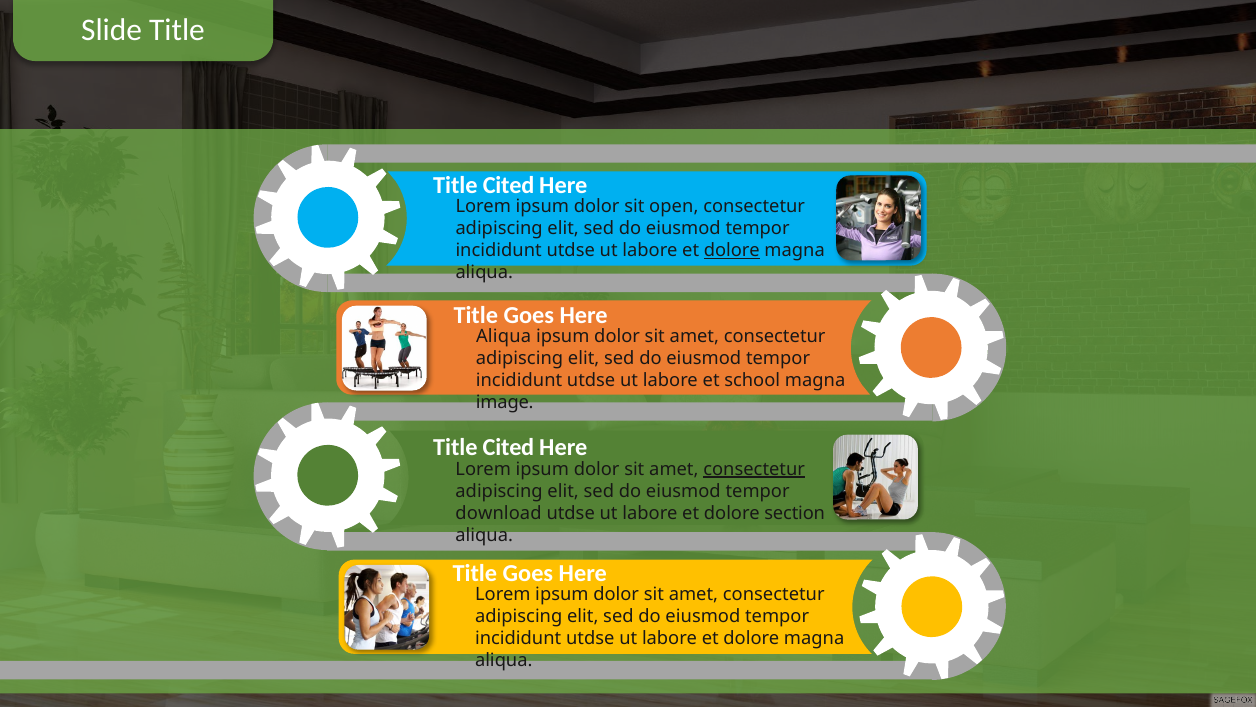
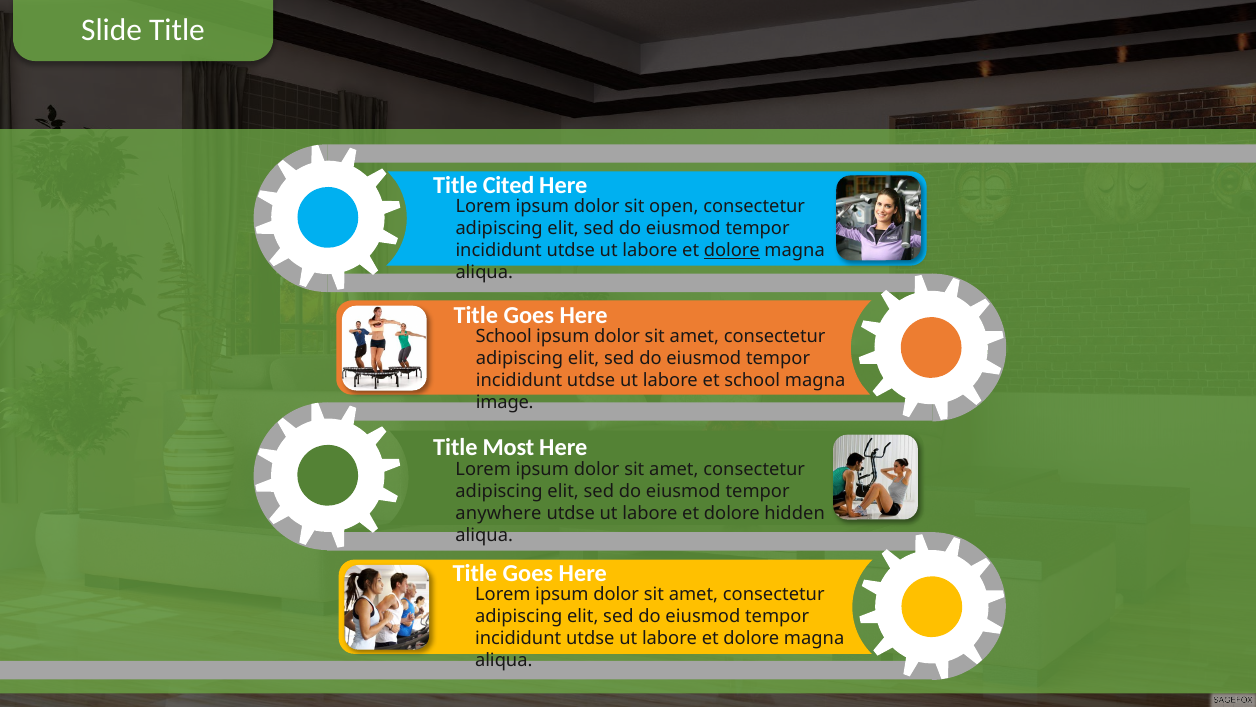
Aliqua: Aliqua -> School (504, 336)
Cited: Cited -> Most (509, 448)
consectetur underline: present -> none (754, 469)
download: download -> anywhere (499, 513)
section: section -> hidden (795, 513)
